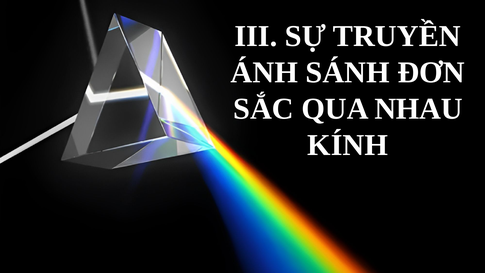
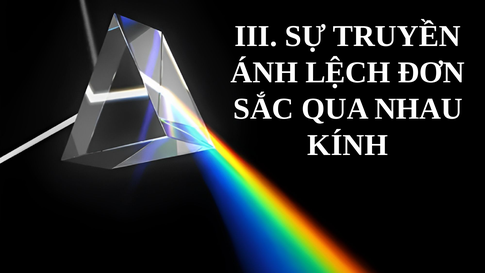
SÁNH: SÁNH -> LỆCH (348, 72)
